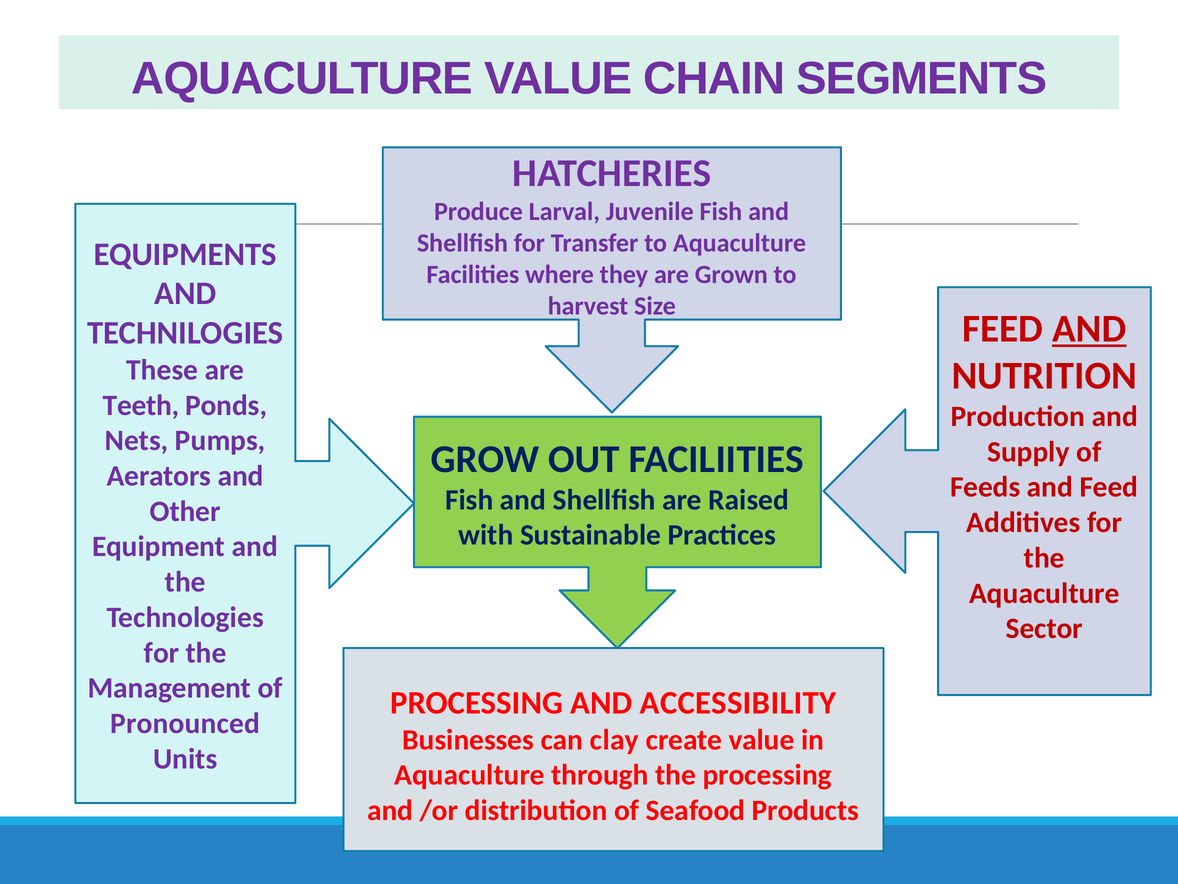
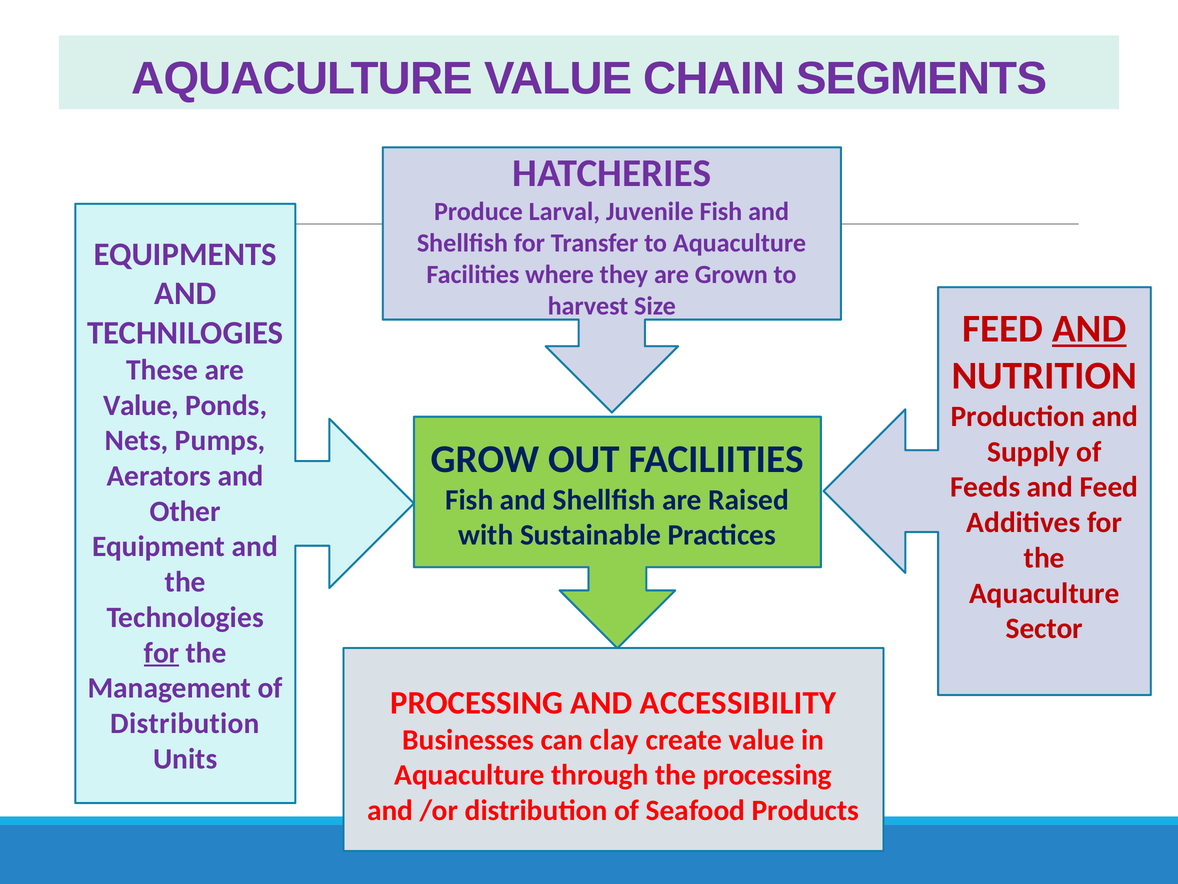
Teeth: Teeth -> Value (141, 405)
for underline: none -> present (162, 652)
Pronounced: Pronounced -> Distribution (185, 723)
